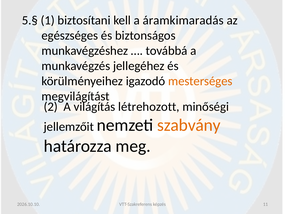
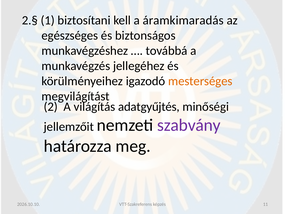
5.§: 5.§ -> 2.§ (30, 20)
létrehozott: létrehozott -> adatgyűjtés (149, 107)
szabvány colour: orange -> purple (189, 125)
